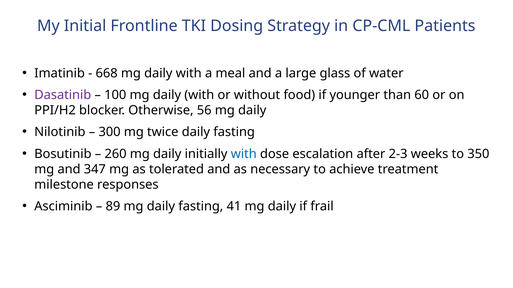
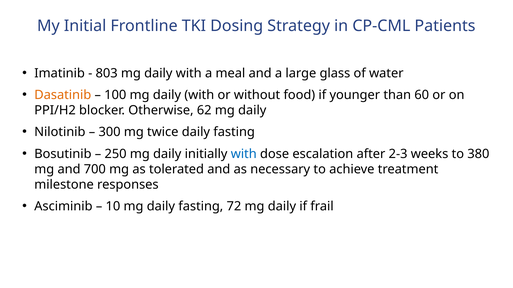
668: 668 -> 803 (107, 73)
Dasatinib colour: purple -> orange (63, 95)
56: 56 -> 62 (204, 111)
260: 260 -> 250 (116, 154)
350: 350 -> 380 (478, 154)
347: 347 -> 700 (95, 170)
89: 89 -> 10 (113, 207)
41: 41 -> 72 (234, 207)
